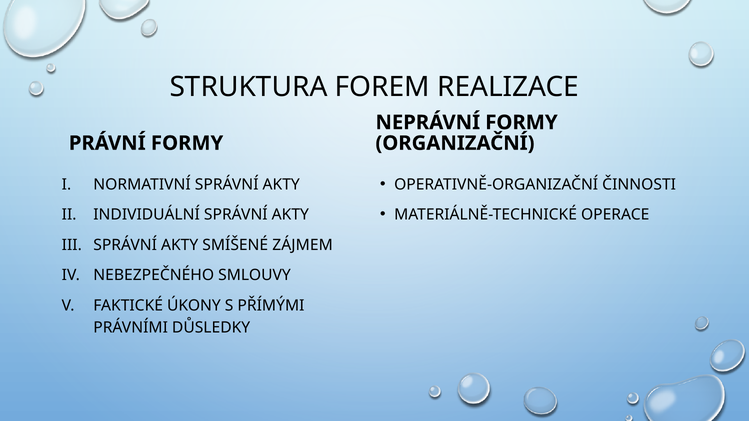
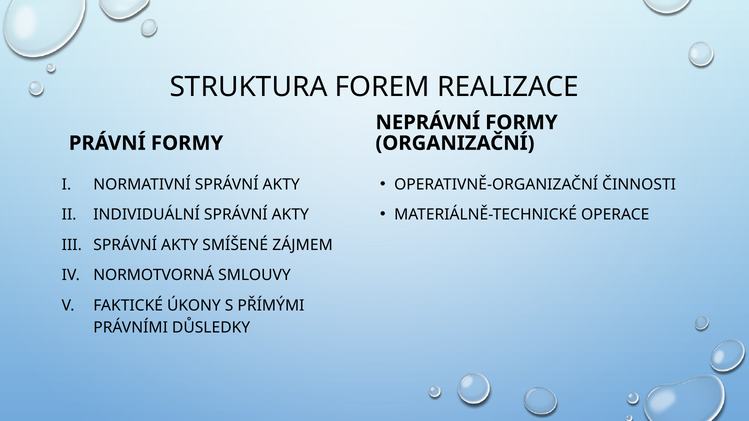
NEBEZPEČNÉHO: NEBEZPEČNÉHO -> NORMOTVORNÁ (154, 275)
